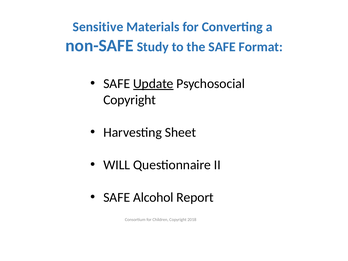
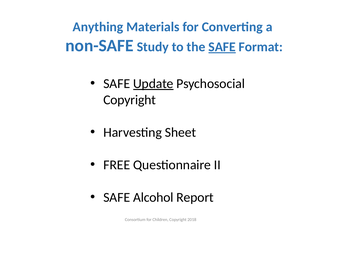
Sensitive: Sensitive -> Anything (98, 27)
SAFE underline: none -> present (222, 47)
WILL: WILL -> FREE (117, 165)
